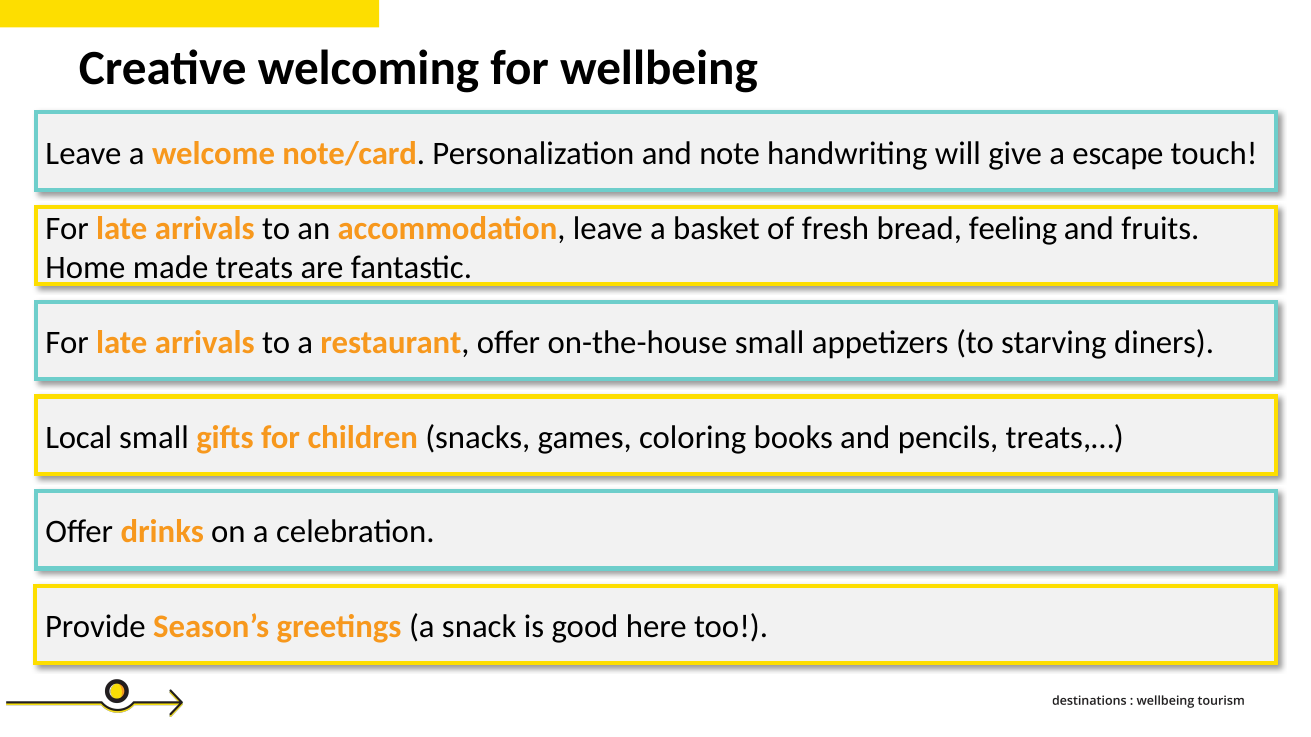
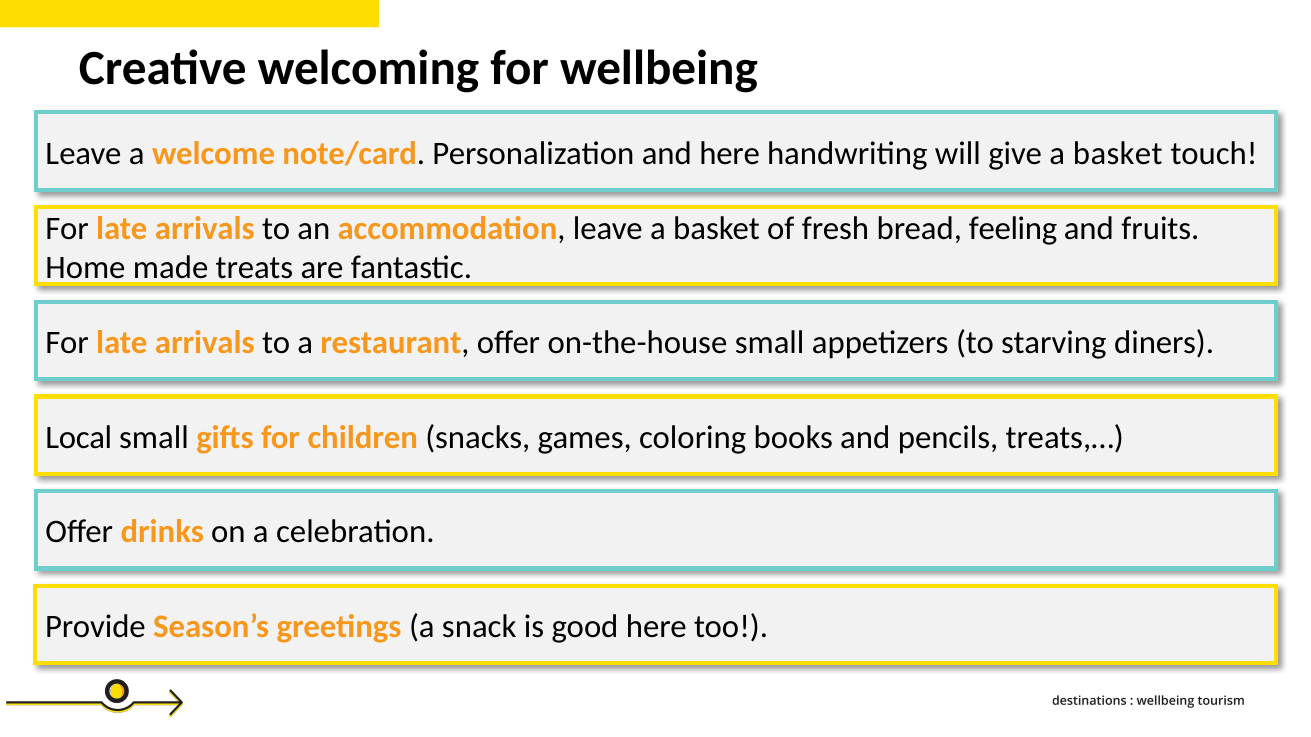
and note: note -> here (730, 154)
give a escape: escape -> basket (1118, 154)
